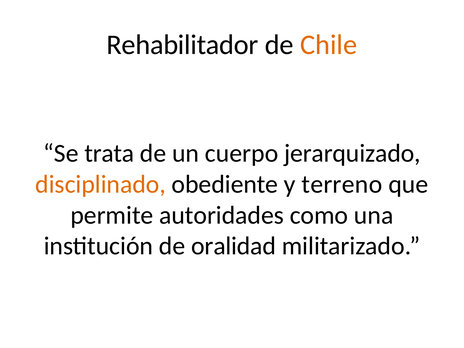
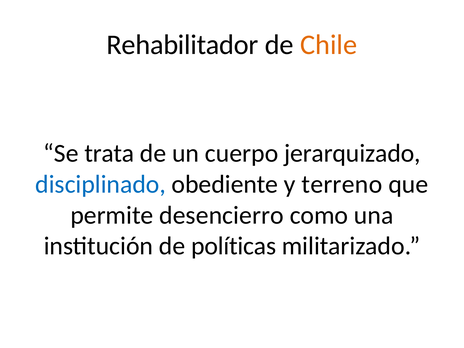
disciplinado colour: orange -> blue (101, 184)
autoridades: autoridades -> desencierro (221, 215)
oralidad: oralidad -> políticas (234, 246)
